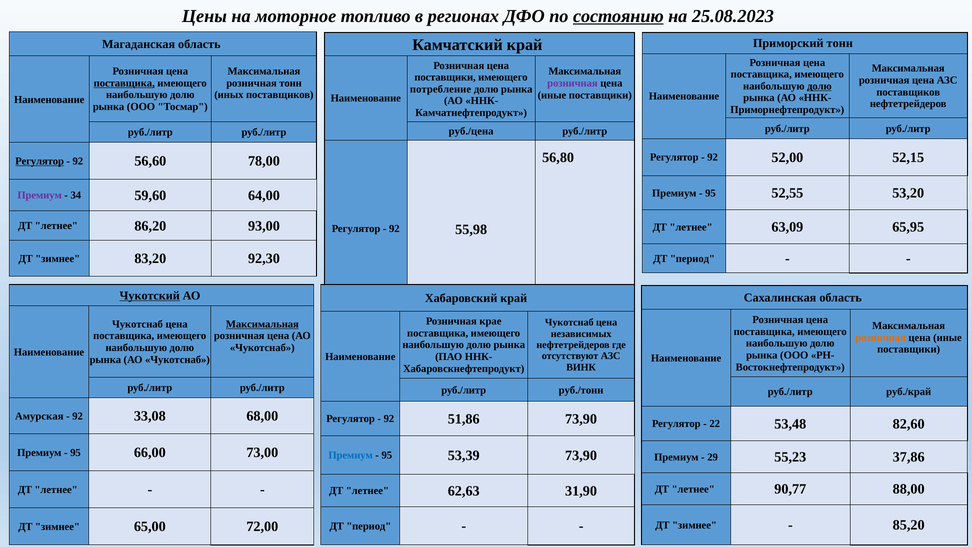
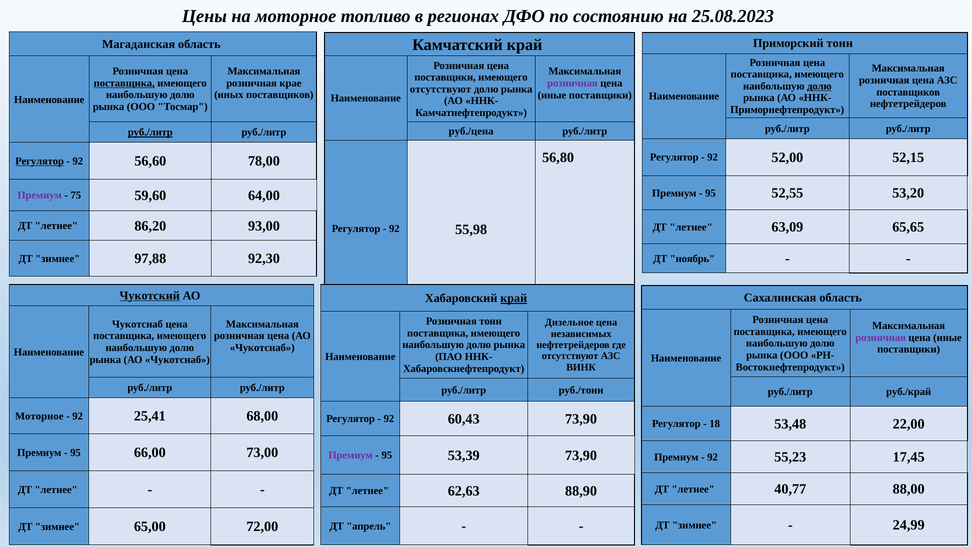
состоянию underline: present -> none (618, 16)
розничная тонн: тонн -> крае (290, 83)
потребление: потребление -> отсутствуют (441, 89)
руб./литр underline: none -> present (150, 132)
34: 34 -> 75 (76, 195)
65,95: 65,95 -> 65,65 (908, 227)
83,20: 83,20 -> 97,88 (150, 259)
период: период -> ноябрь (692, 259)
край underline: none -> present (514, 298)
Розничная крае: крае -> тонн (491, 321)
Чукотснаб: Чукотснаб -> Дизельное (569, 322)
Максимальная underline: present -> none (262, 324)
розничная colour: orange -> purple (881, 337)
Амурская: Амурская -> Моторное (39, 416)
33,08: 33,08 -> 25,41 (150, 416)
51,86: 51,86 -> 60,43 (464, 419)
22: 22 -> 18 (715, 424)
82,60: 82,60 -> 22,00 (909, 424)
Премиум colour: blue -> purple (351, 455)
29: 29 -> 92 (713, 457)
37,86: 37,86 -> 17,45 (909, 457)
90,77: 90,77 -> 40,77 (790, 489)
31,90: 31,90 -> 88,90 (581, 491)
85,20: 85,20 -> 24,99 (909, 525)
период: период -> апрель (369, 526)
